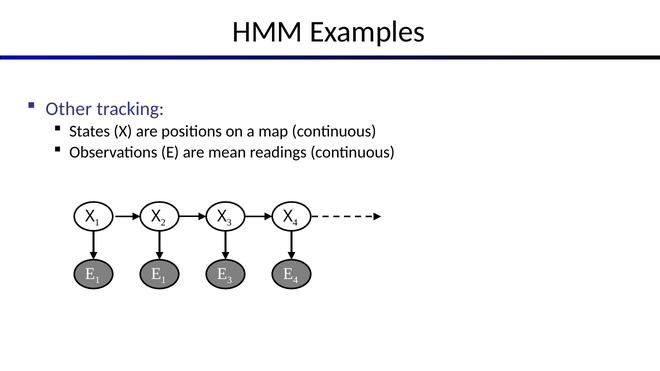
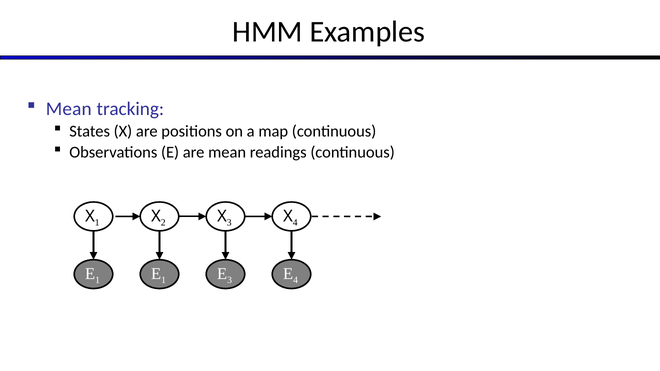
Other: Other -> Mean (69, 109)
